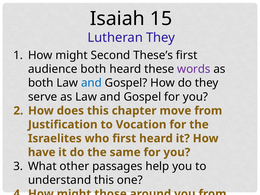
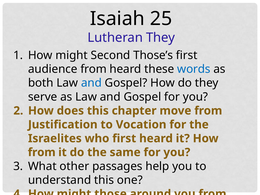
15: 15 -> 25 (161, 19)
These’s: These’s -> Those’s (153, 55)
audience both: both -> from (94, 69)
words colour: purple -> blue (194, 69)
have: have -> from (42, 152)
